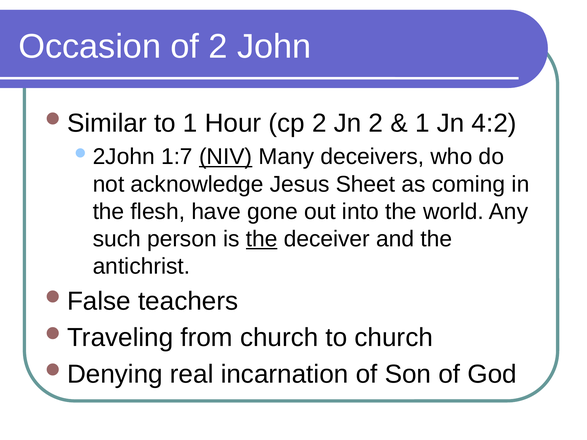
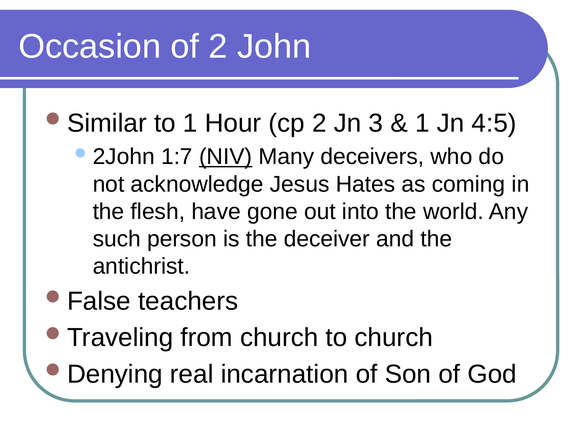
Jn 2: 2 -> 3 (376, 123)
4:2: 4:2 -> 4:5 (494, 123)
Sheet: Sheet -> Hates (365, 184)
the underline: present -> none (262, 239)
